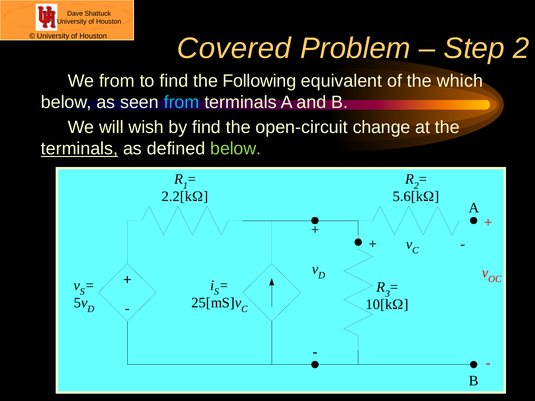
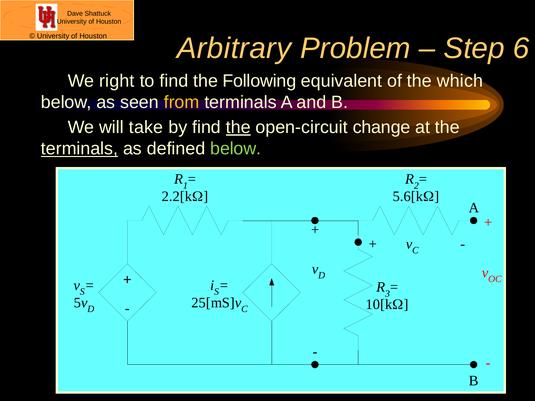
Covered: Covered -> Arbitrary (234, 48)
Step 2: 2 -> 6 (521, 48)
We from: from -> right (117, 81)
from colour: light blue -> yellow (182, 102)
wish: wish -> take (146, 127)
the underline: none -> present (238, 127)
